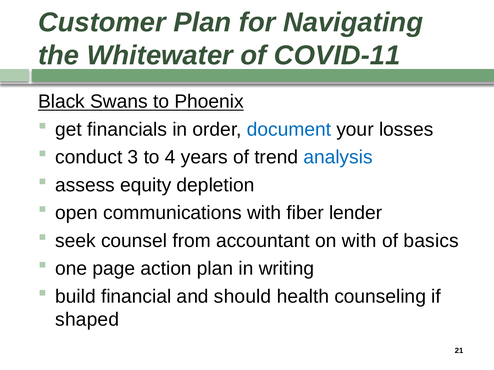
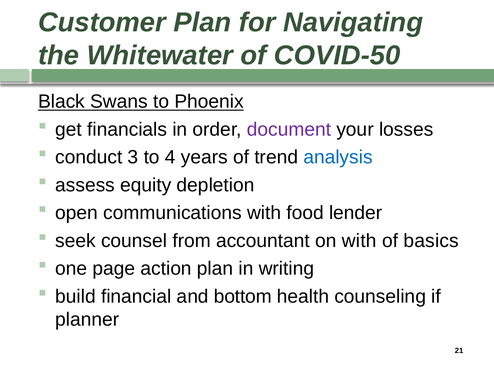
COVID-11: COVID-11 -> COVID-50 (337, 55)
document colour: blue -> purple (289, 130)
fiber: fiber -> food (305, 213)
should: should -> bottom (243, 297)
shaped: shaped -> planner (87, 320)
